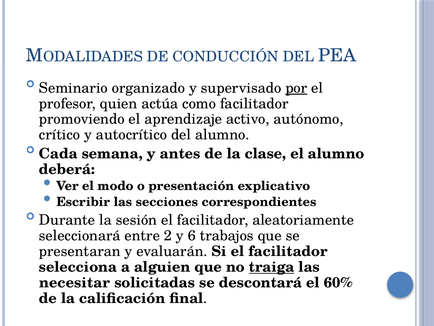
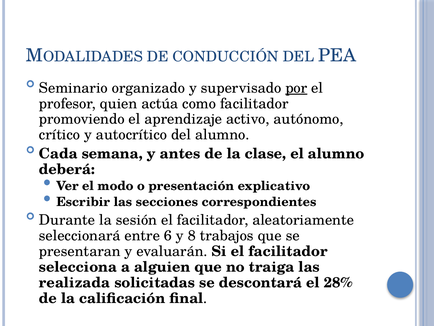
2: 2 -> 6 (168, 235)
6: 6 -> 8 (192, 235)
traiga underline: present -> none (272, 267)
necesitar: necesitar -> realizada (75, 282)
60%: 60% -> 28% (338, 282)
